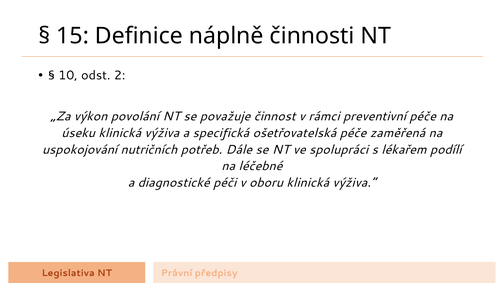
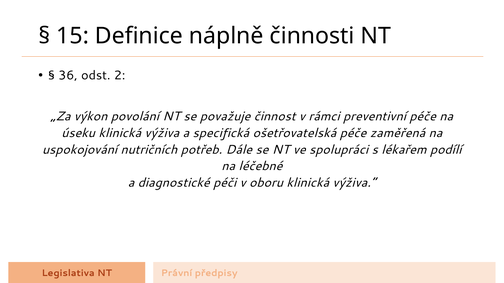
10: 10 -> 36 (68, 76)
